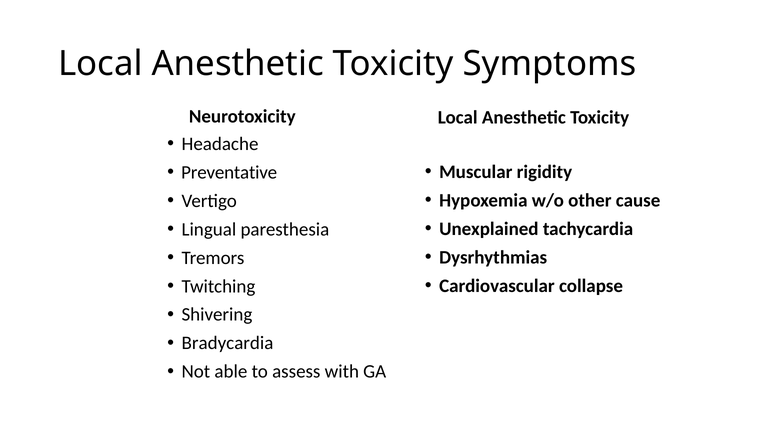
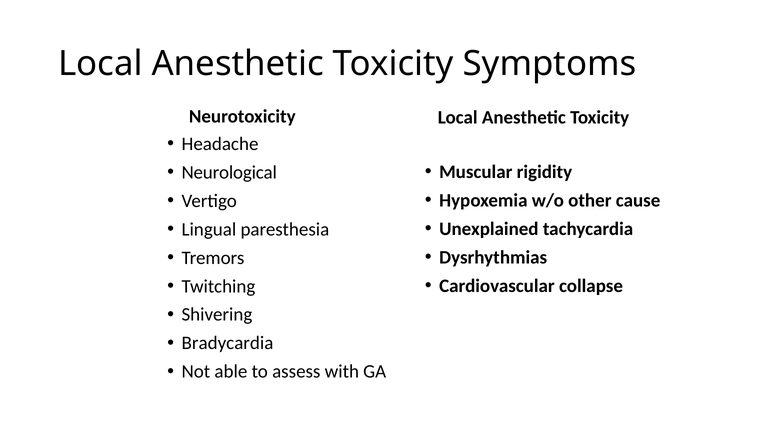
Preventative: Preventative -> Neurological (229, 172)
